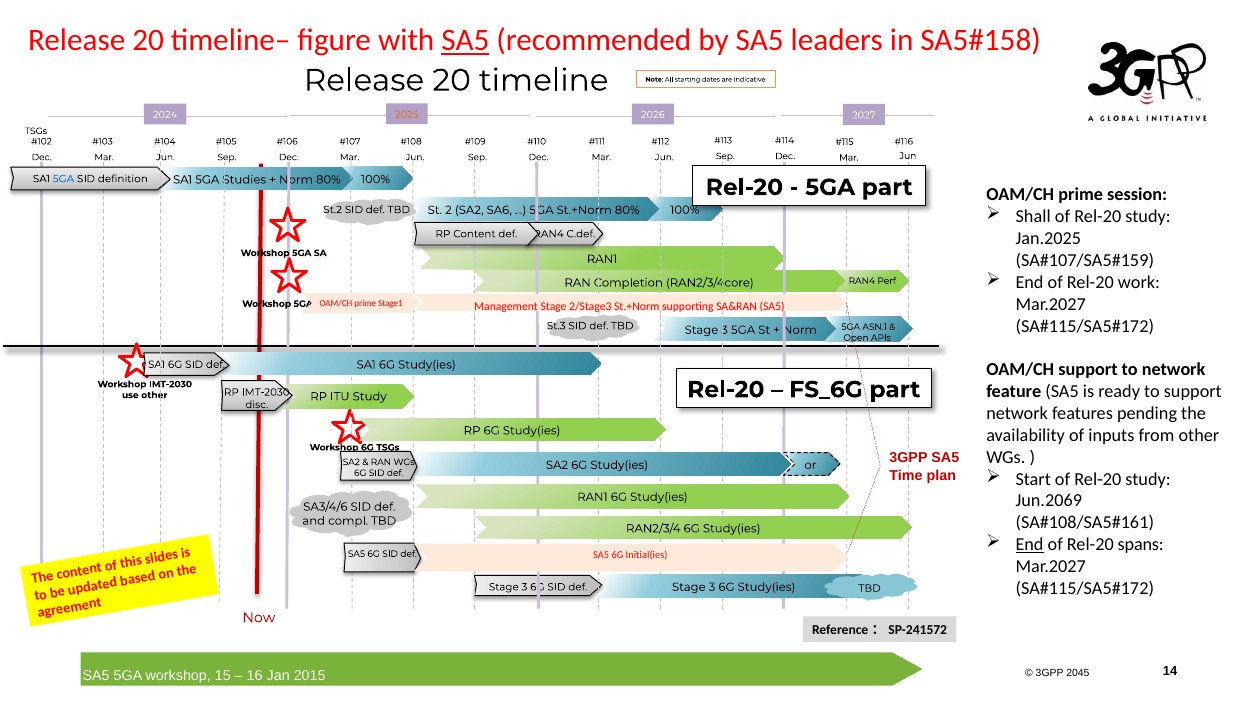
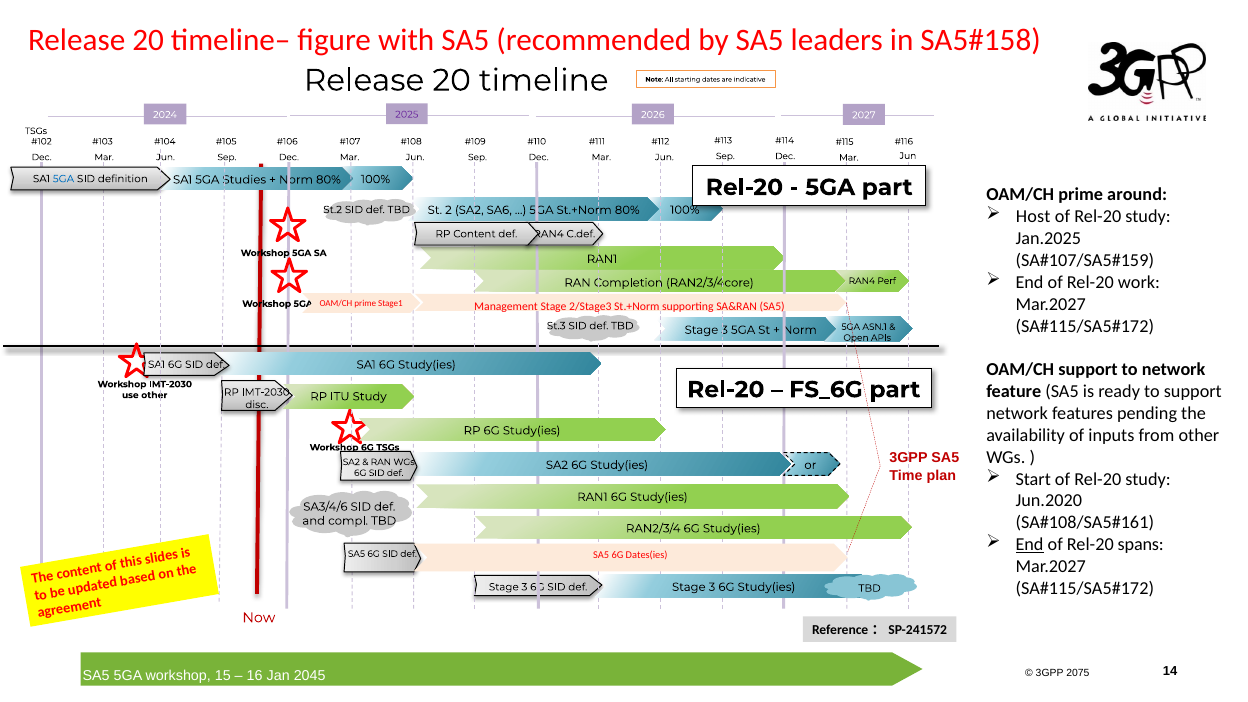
SA5 underline: present -> none (465, 41)
2025 colour: orange -> purple (407, 114)
session: session -> around (1137, 195)
Shall: Shall -> Host (1033, 217)
Jun.2069: Jun.2069 -> Jun.2020 (1049, 501)
Initial(ies: Initial(ies -> Dates(ies (647, 555)
2045: 2045 -> 2075 (1078, 673)
2015: 2015 -> 2045 (310, 676)
